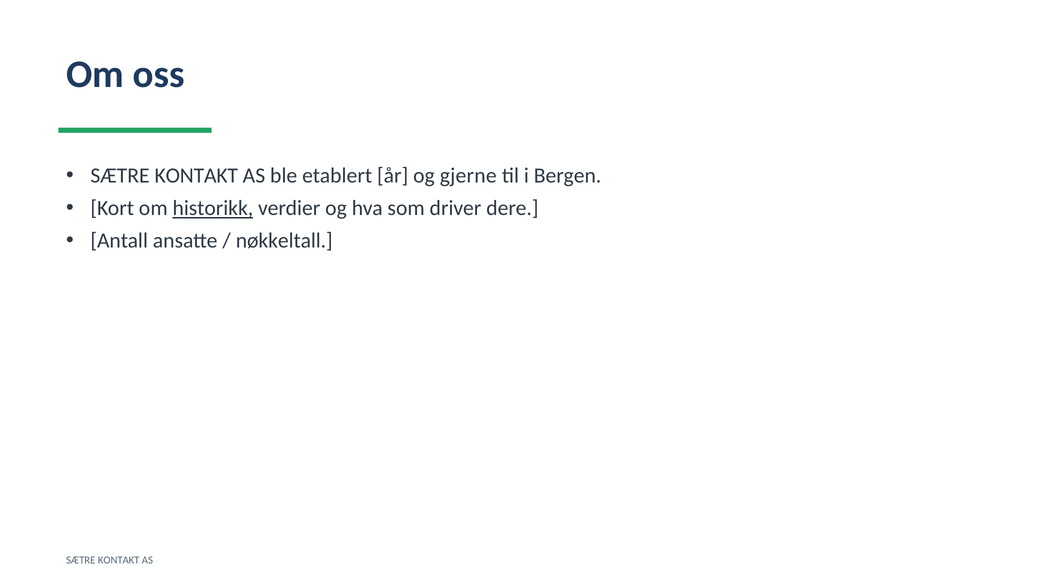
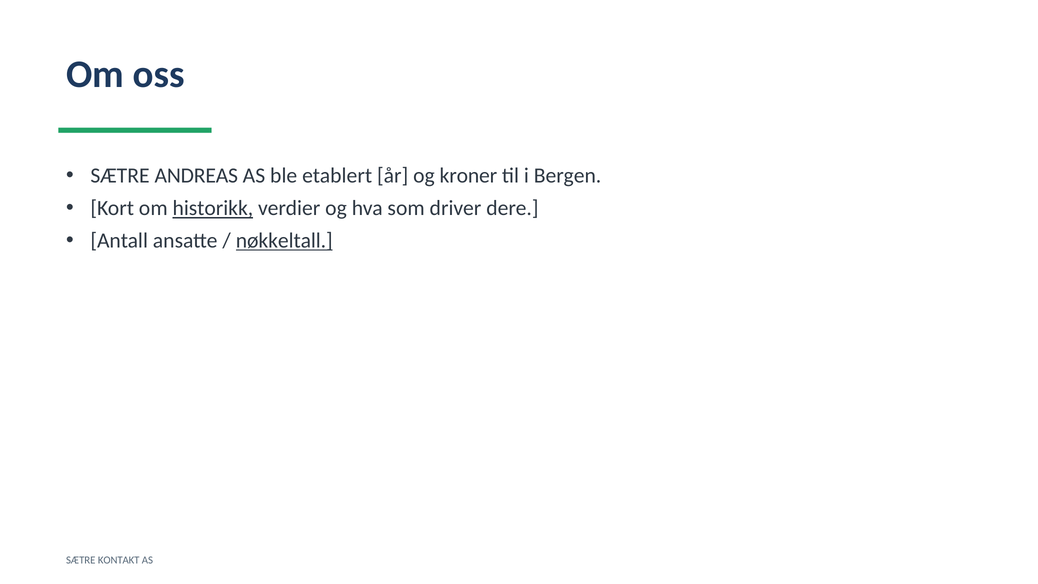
KONTAKT: KONTAKT -> ANDREAS (196, 176)
gjerne: gjerne -> kroner (468, 176)
nøkkeltall underline: none -> present (284, 241)
